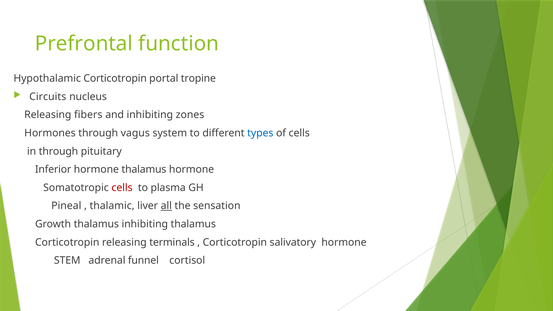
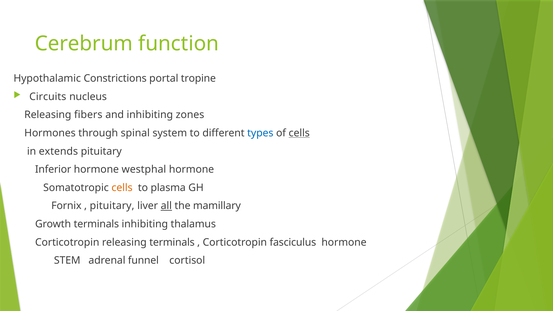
Prefrontal: Prefrontal -> Cerebrum (84, 44)
Hypothalamic Corticotropin: Corticotropin -> Constrictions (115, 78)
vagus: vagus -> spinal (135, 133)
cells underline: none -> present (299, 133)
in through: through -> extends (58, 151)
hormone thalamus: thalamus -> westphal (144, 169)
cells colour: red -> orange (122, 188)
Pineal: Pineal -> Fornix (66, 206)
thalamic: thalamic -> pituitary (112, 206)
sensation: sensation -> mamillary (217, 206)
Growth thalamus: thalamus -> terminals (96, 224)
salivatory: salivatory -> fasciculus (293, 242)
